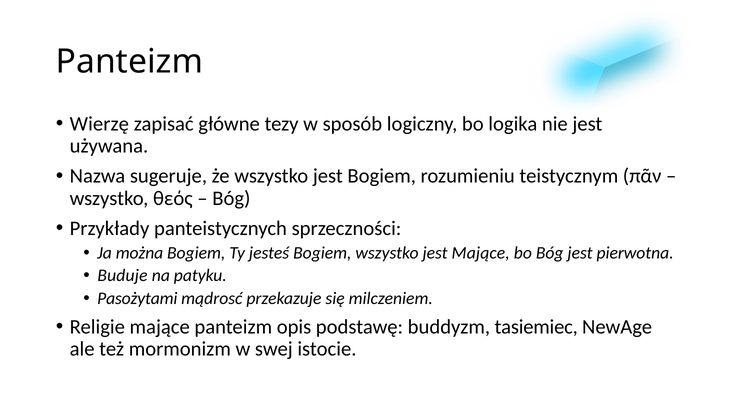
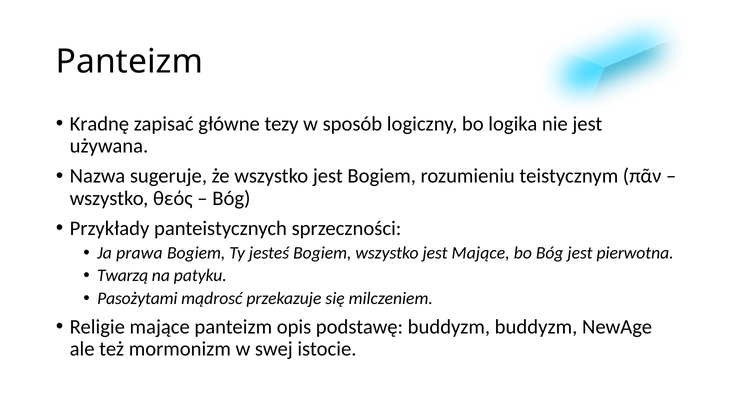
Wierzę: Wierzę -> Kradnę (99, 124)
można: można -> prawa (139, 253)
Buduje: Buduje -> Twarzą (123, 276)
buddyzm tasiemiec: tasiemiec -> buddyzm (536, 327)
